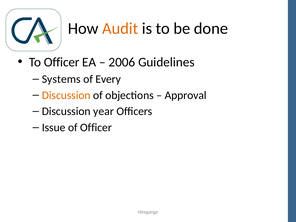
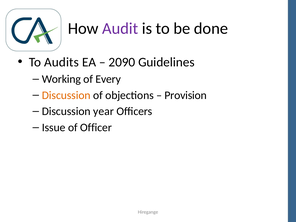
Audit colour: orange -> purple (120, 29)
To Officer: Officer -> Audits (62, 62)
2006: 2006 -> 2090 (122, 62)
Systems: Systems -> Working (61, 79)
Approval: Approval -> Provision (186, 95)
